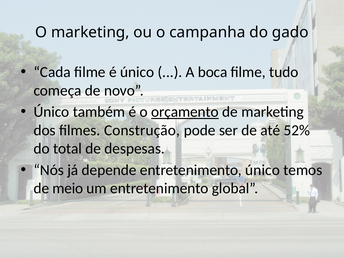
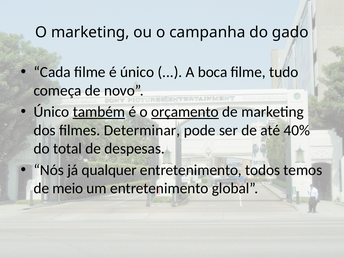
também underline: none -> present (99, 112)
Construção: Construção -> Determinar (142, 130)
52%: 52% -> 40% (297, 130)
depende: depende -> qualquer (109, 170)
entretenimento único: único -> todos (263, 170)
